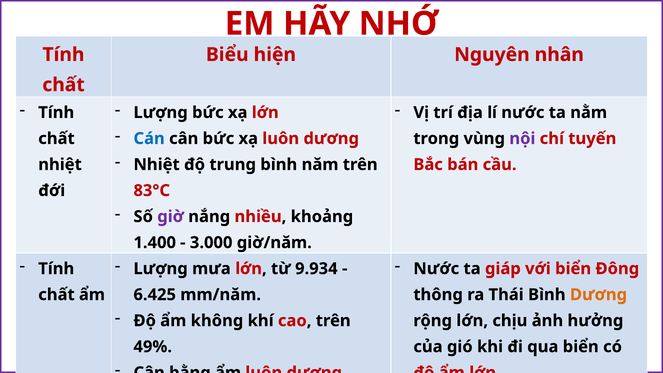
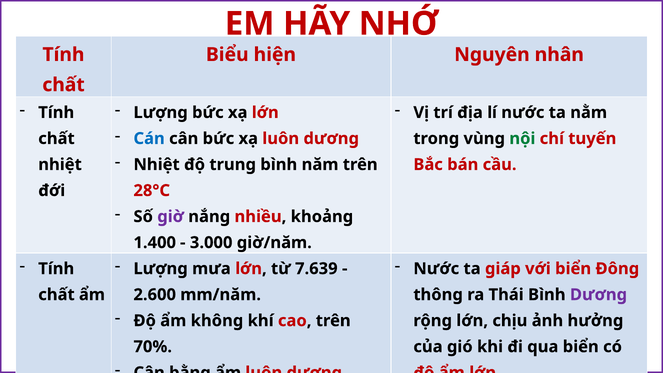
nội colour: purple -> green (522, 139)
83°C: 83°C -> 28°C (152, 191)
9.934: 9.934 -> 7.639 (316, 269)
6.425: 6.425 -> 2.600 (155, 295)
Dương colour: orange -> purple (598, 295)
49%: 49% -> 70% (153, 347)
